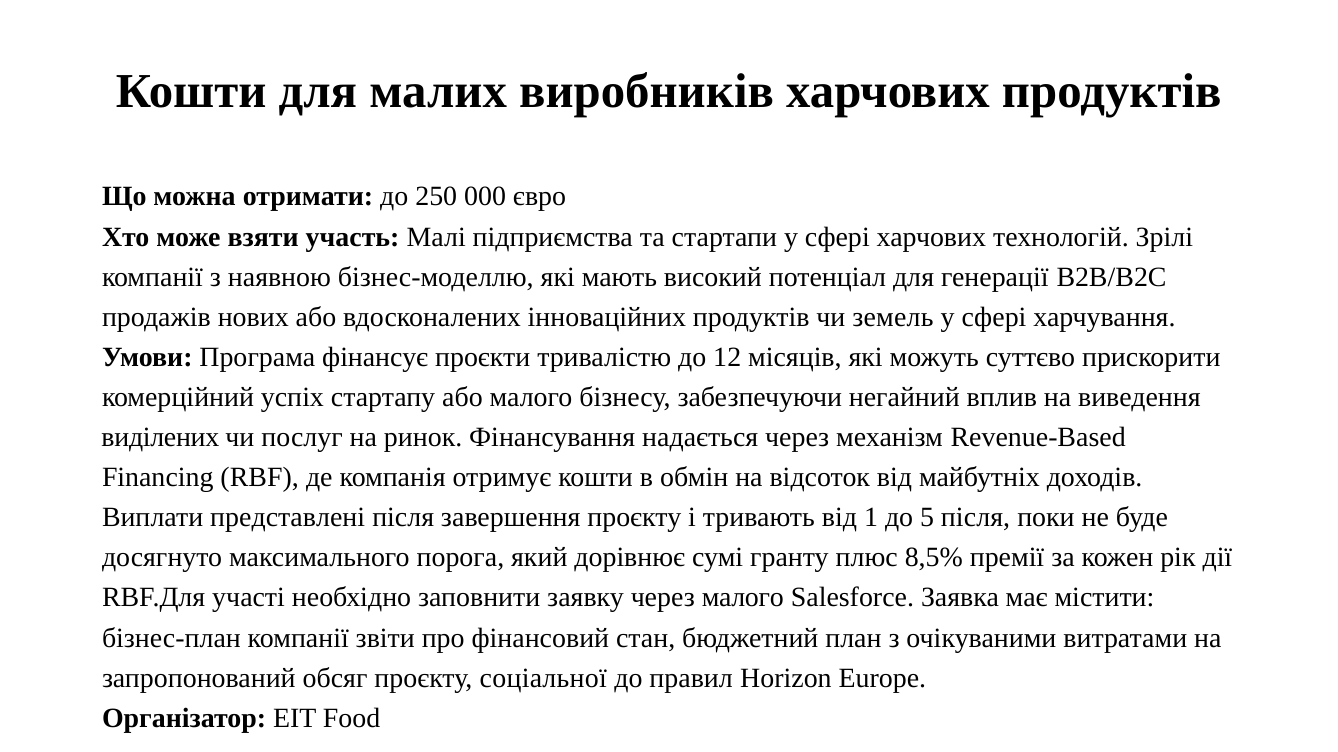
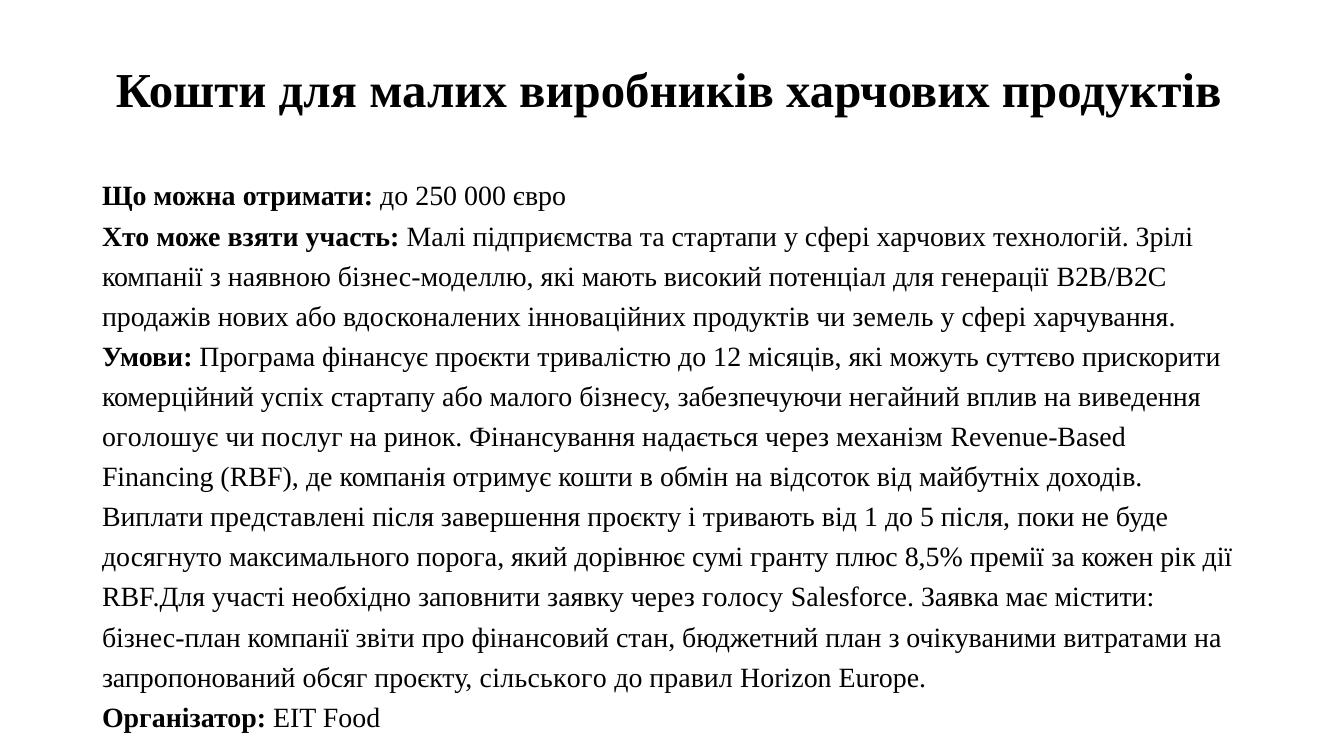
виділених: виділених -> оголошує (160, 438)
через малого: малого -> голосу (742, 598)
соціальної: соціальної -> сільського (543, 679)
